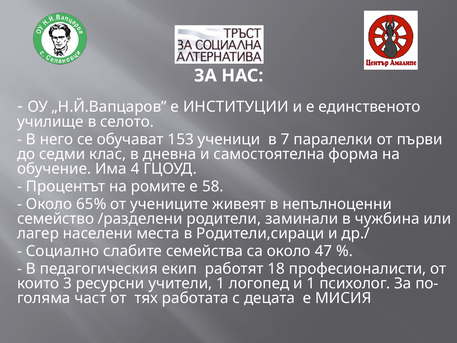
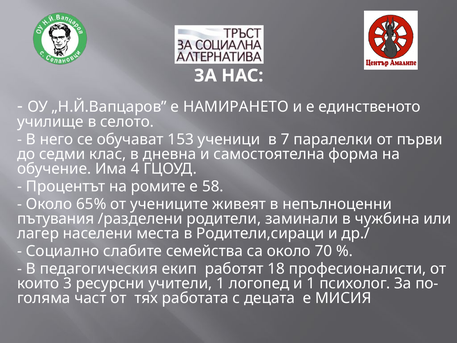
ИНСТИТУЦИИ: ИНСТИТУЦИИ -> НАМИРАНЕТО (236, 107)
семейство: семейство -> пътувания (56, 219)
47: 47 -> 70 (323, 251)
